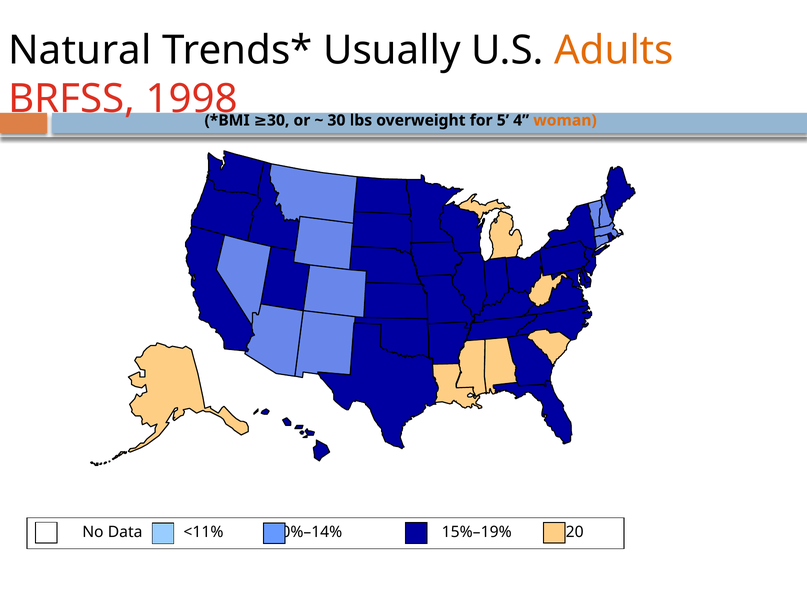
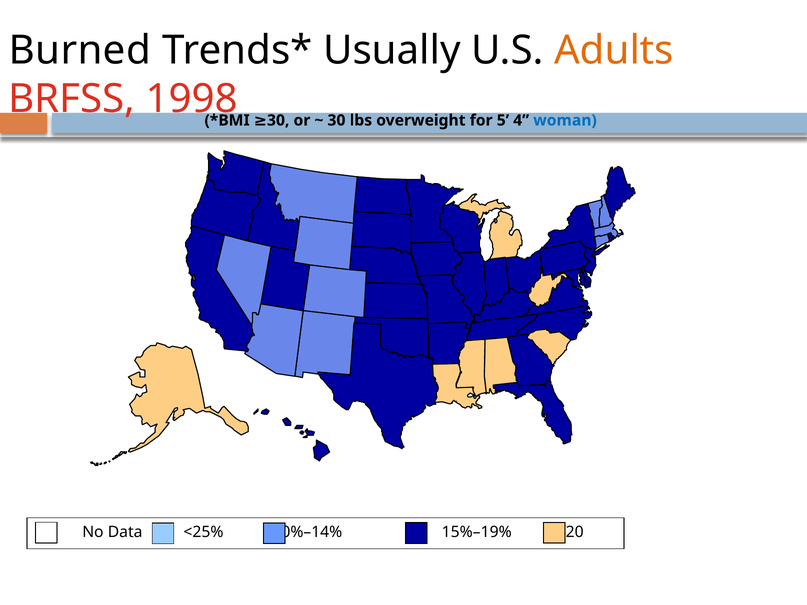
Natural: Natural -> Burned (80, 50)
woman colour: orange -> blue (565, 120)
<11%: <11% -> <25% (203, 532)
